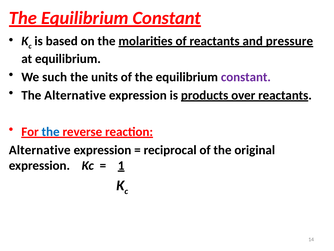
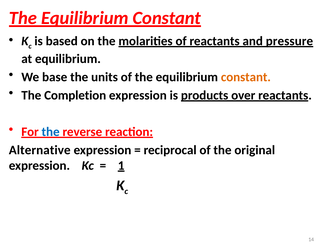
such: such -> base (55, 77)
constant colour: purple -> orange (246, 77)
The Alternative: Alternative -> Completion (75, 95)
